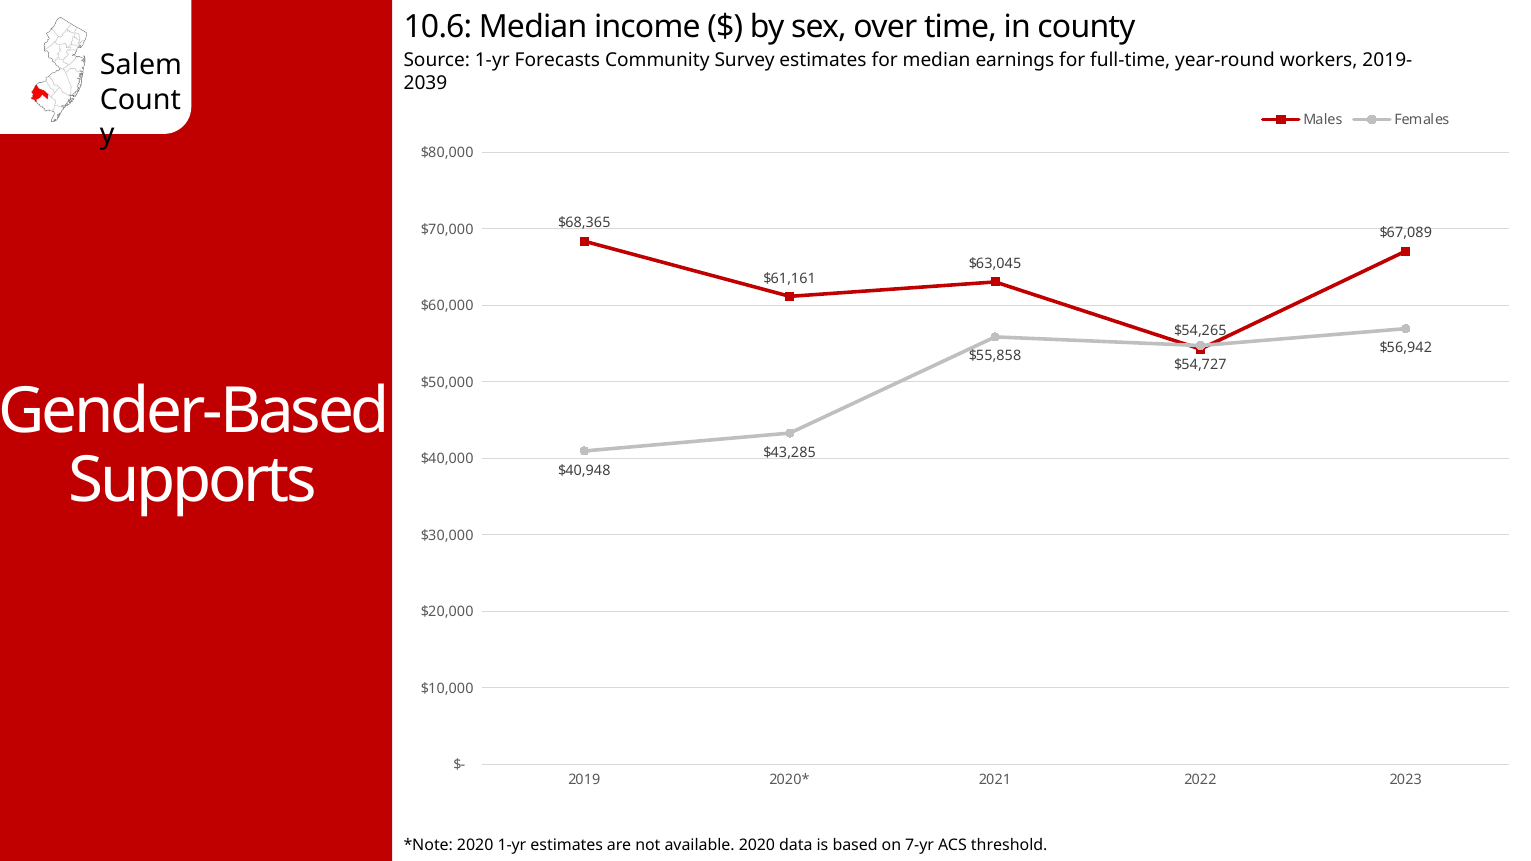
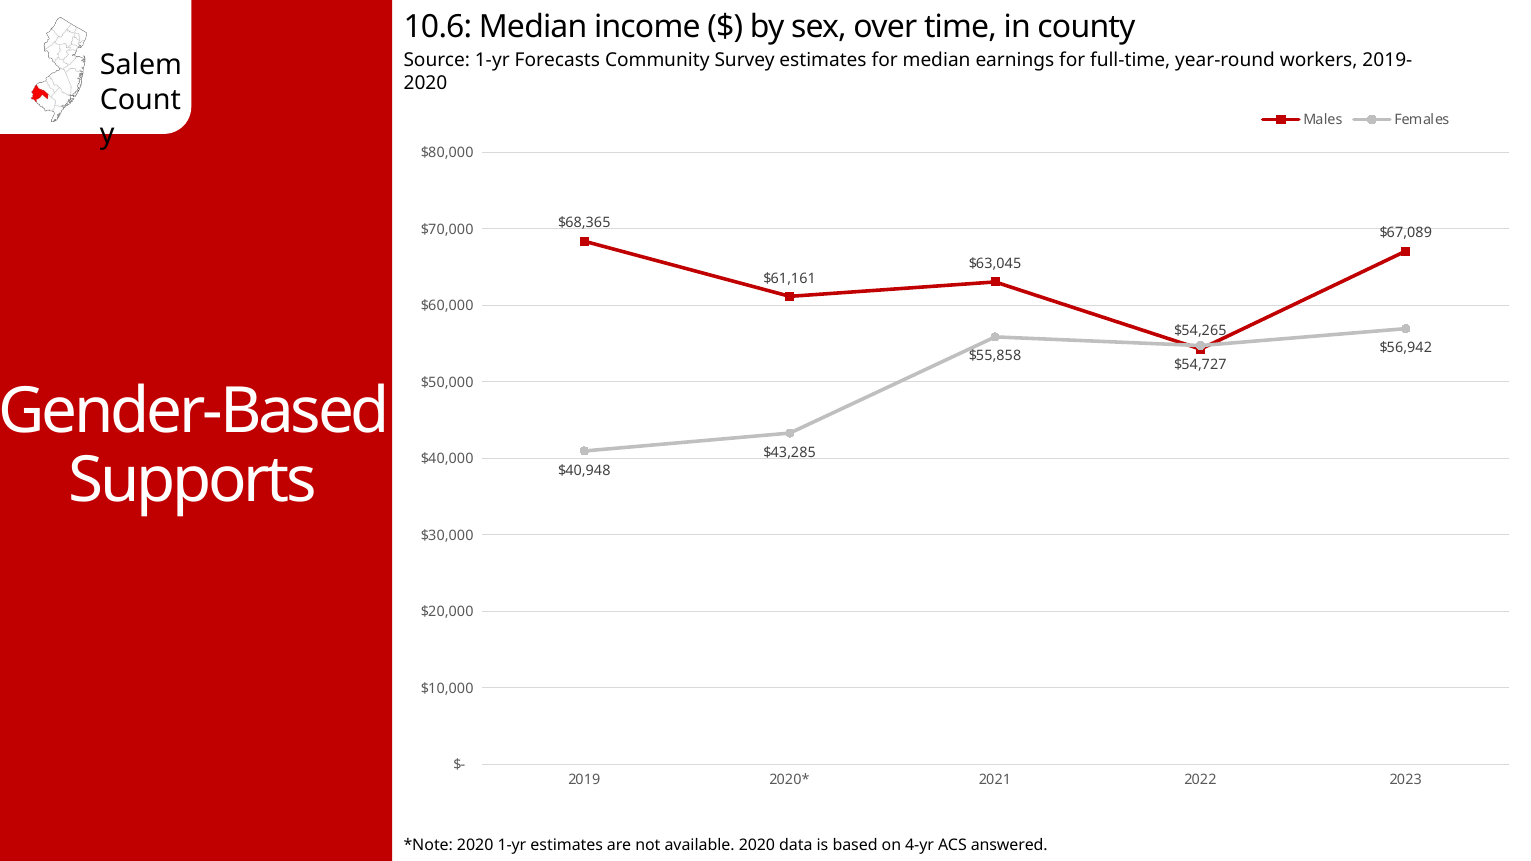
2039: 2039 -> 2020 (425, 83)
7-yr: 7-yr -> 4-yr (920, 846)
threshold: threshold -> answered (1009, 846)
